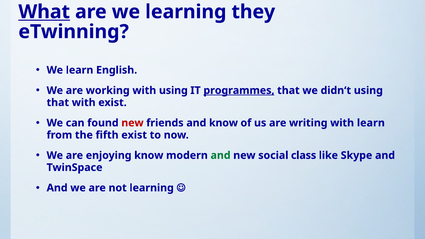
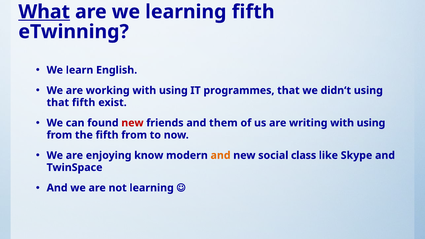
learning they: they -> fifth (253, 12)
programmes underline: present -> none (239, 90)
that with: with -> fifth (84, 103)
and know: know -> them (223, 123)
writing with learn: learn -> using (371, 123)
fifth exist: exist -> from (134, 135)
and colour: green -> orange (221, 155)
